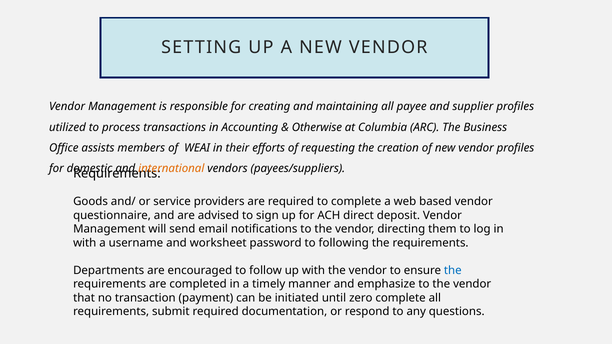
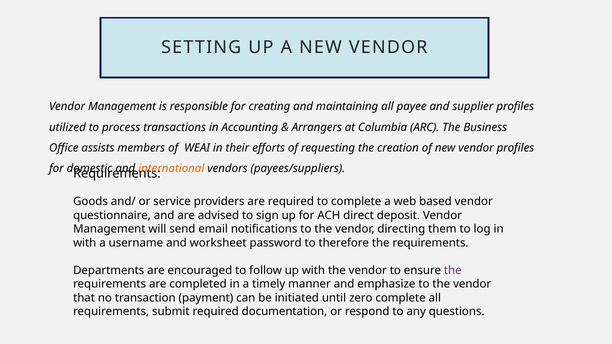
Otherwise: Otherwise -> Arrangers (317, 127)
following: following -> therefore (344, 243)
the colour: blue -> purple (453, 270)
